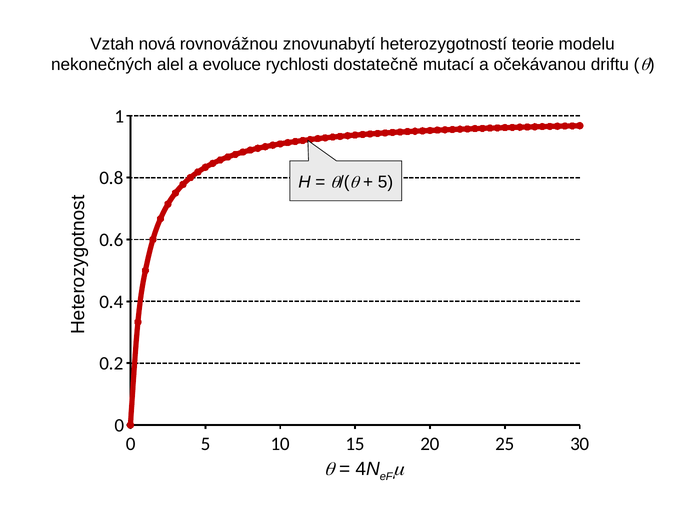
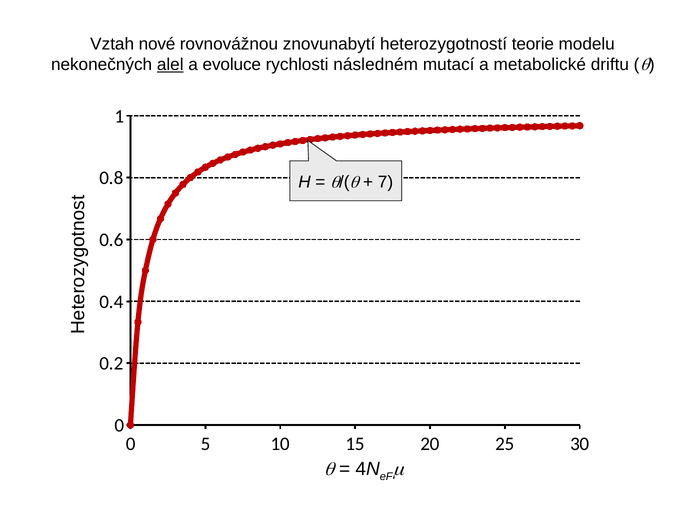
nová: nová -> nové (157, 44)
alel underline: none -> present (170, 65)
dostatečně: dostatečně -> následném (376, 65)
očekávanou: očekávanou -> metabolické (540, 65)
5: 5 -> 7 (386, 182)
